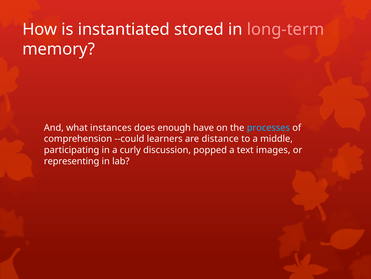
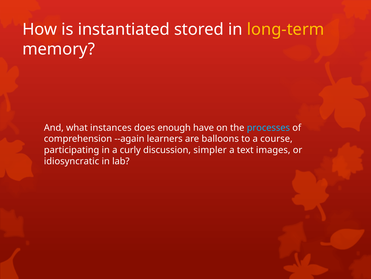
long-term colour: pink -> yellow (286, 29)
--could: --could -> --again (129, 139)
distance: distance -> balloons (220, 139)
middle: middle -> course (276, 139)
popped: popped -> simpler (210, 150)
representing: representing -> idiosyncratic (72, 161)
